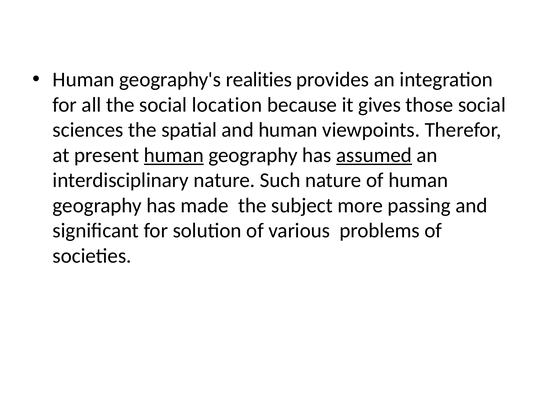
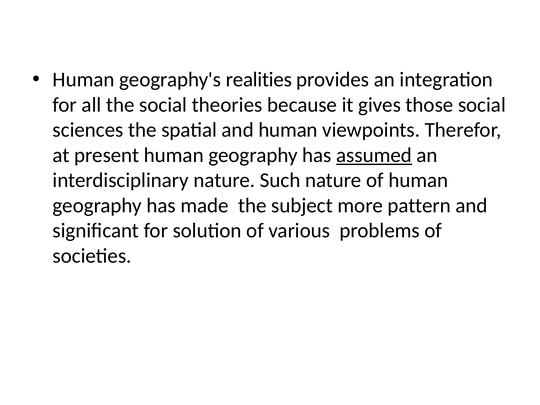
location: location -> theories (227, 105)
human underline: present -> none (174, 155)
passing: passing -> pattern (419, 205)
